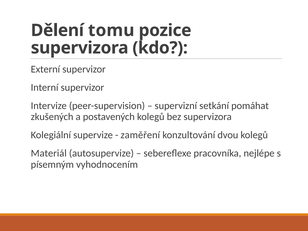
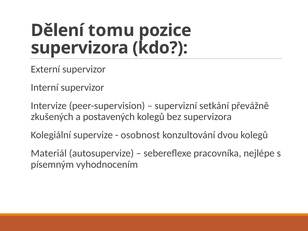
pomáhat: pomáhat -> převážně (250, 106)
zaměření: zaměření -> osobnost (140, 135)
